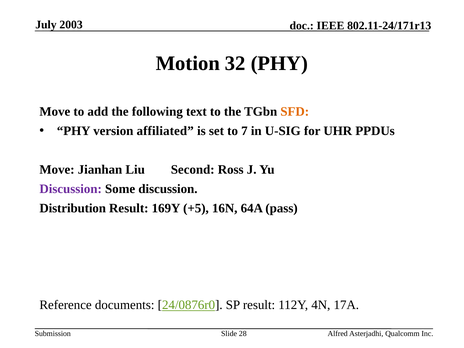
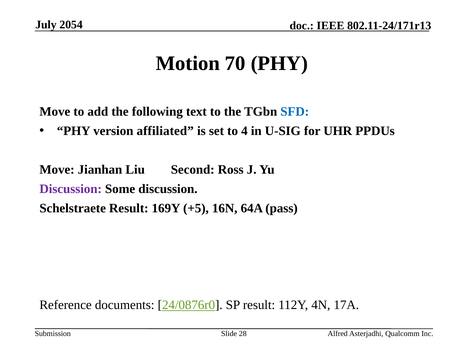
2003: 2003 -> 2054 (71, 25)
32: 32 -> 70 (235, 63)
SFD colour: orange -> blue (295, 112)
7: 7 -> 4 (244, 131)
Distribution: Distribution -> Schelstraete (73, 208)
